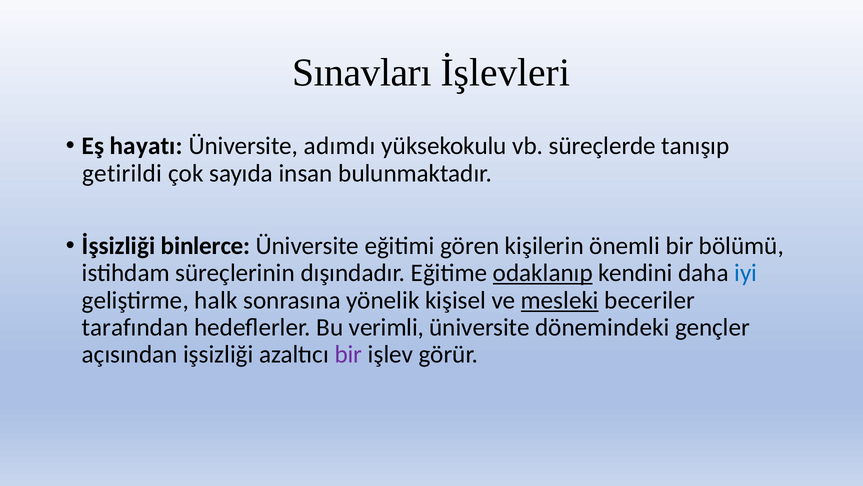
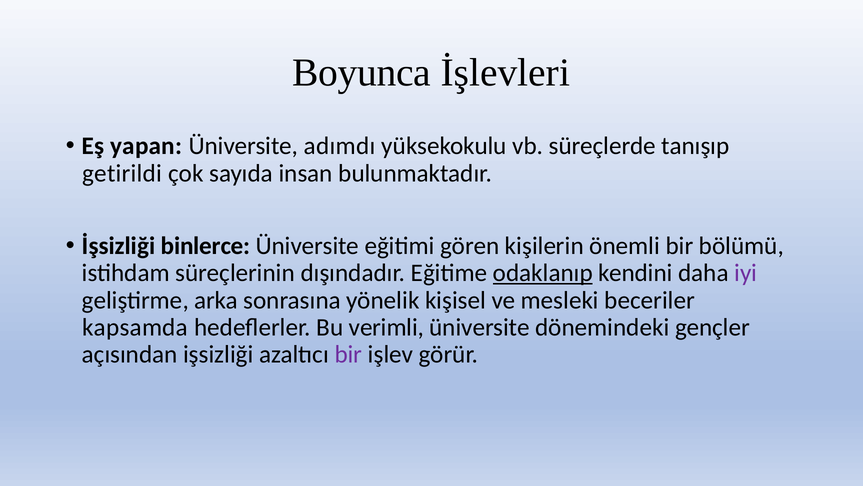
Sınavları: Sınavları -> Boyunca (362, 72)
hayatı: hayatı -> yapan (146, 146)
iyi colour: blue -> purple (746, 273)
halk: halk -> arka (216, 300)
mesleki underline: present -> none (560, 300)
tarafından: tarafından -> kapsamda (135, 327)
